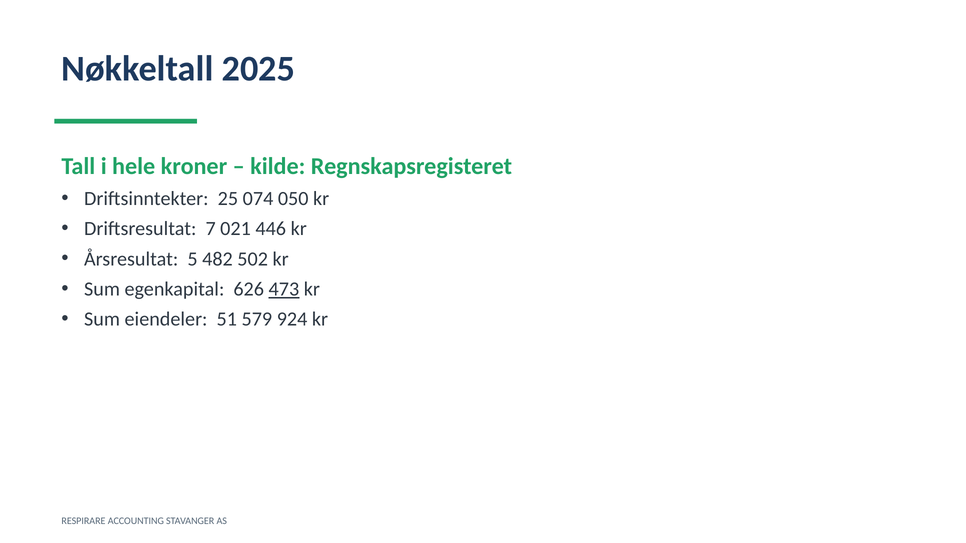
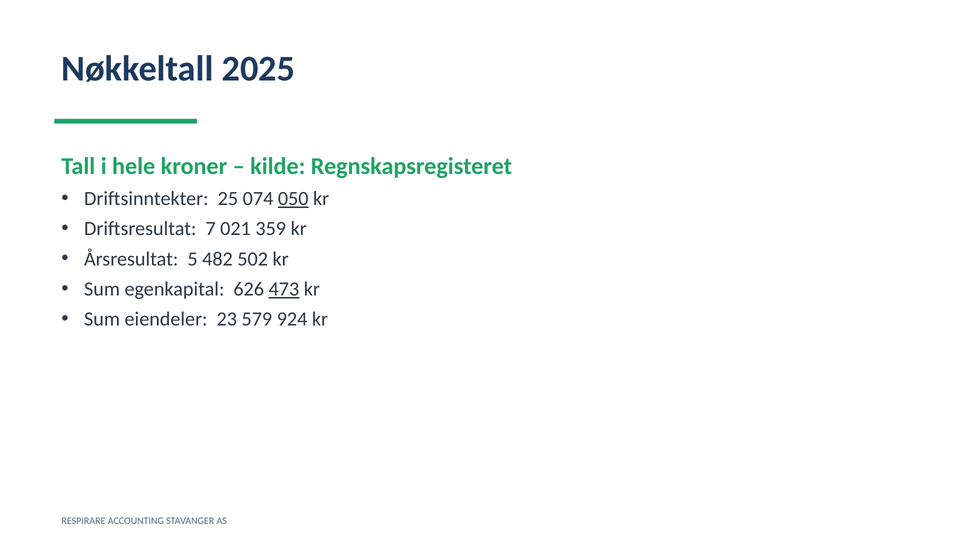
050 underline: none -> present (293, 199)
446: 446 -> 359 (271, 229)
51: 51 -> 23 (227, 319)
